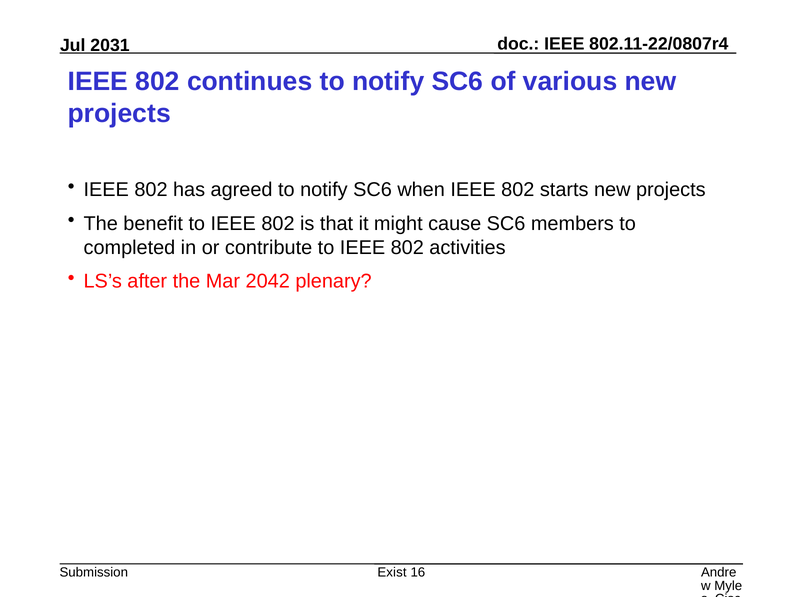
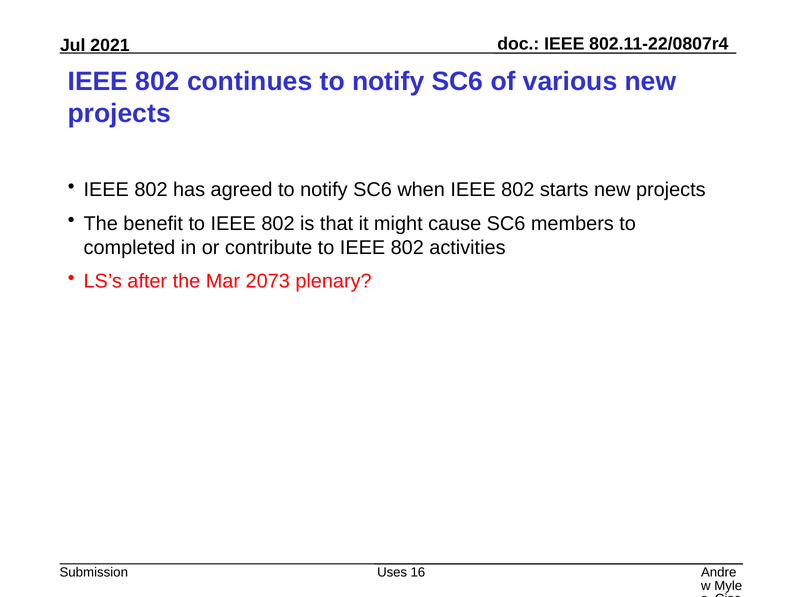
2031: 2031 -> 2021 (110, 45)
2042: 2042 -> 2073 (268, 281)
Exist: Exist -> Uses (392, 573)
